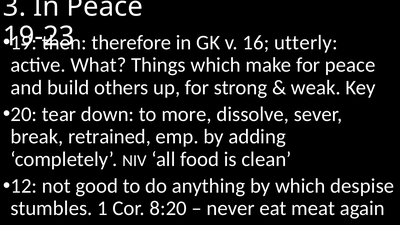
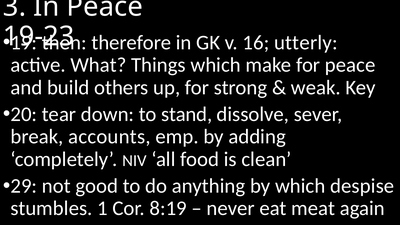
more: more -> stand (187, 114)
retrained: retrained -> accounts (109, 137)
12: 12 -> 29 (24, 186)
8:20: 8:20 -> 8:19 (168, 208)
